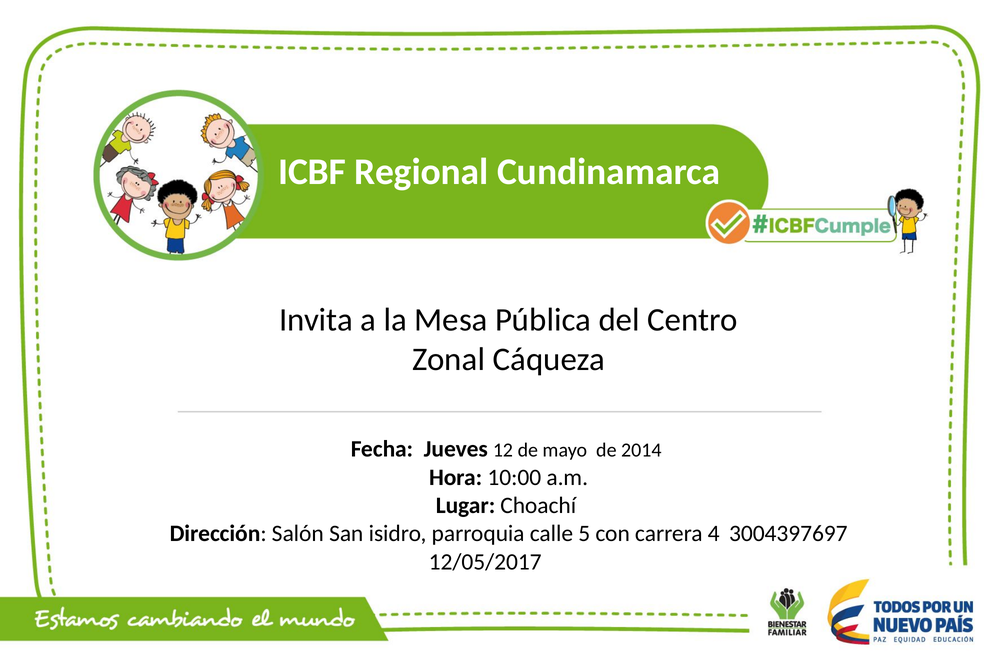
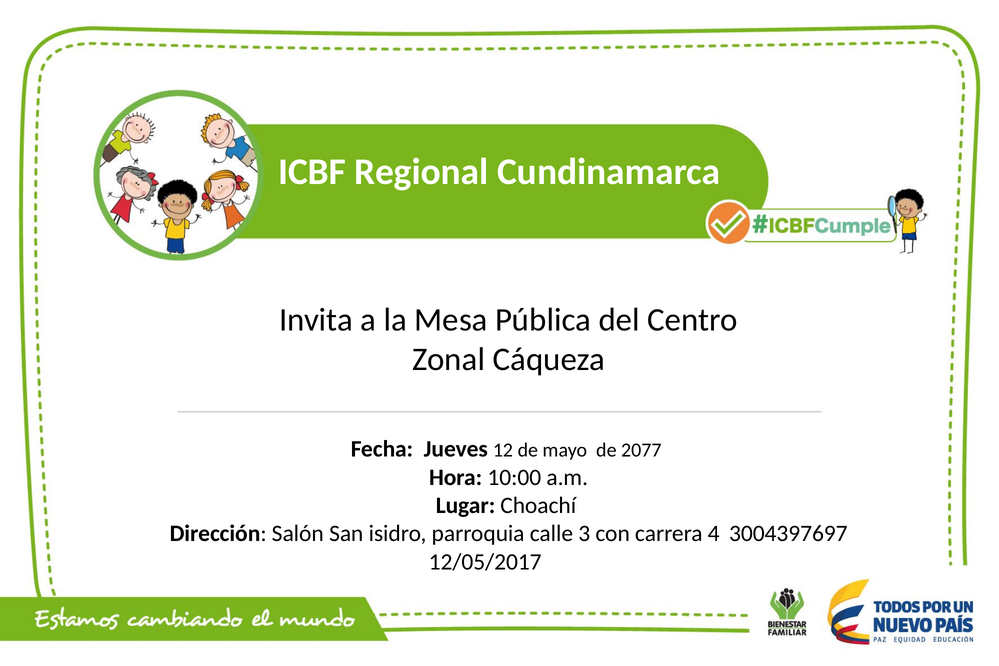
2014: 2014 -> 2077 (641, 450)
5: 5 -> 3 (584, 534)
